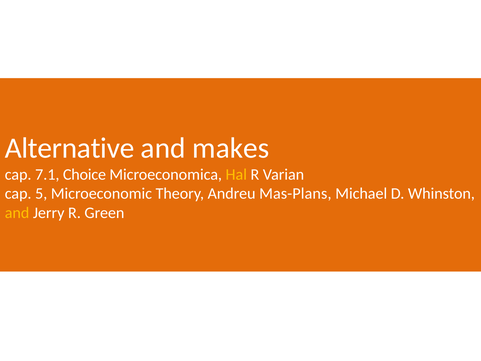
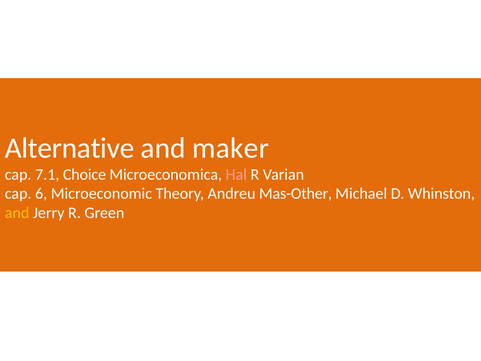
makes: makes -> maker (231, 148)
Hal colour: yellow -> pink (236, 174)
5: 5 -> 6 (41, 194)
Mas-Plans: Mas-Plans -> Mas-Other (295, 194)
